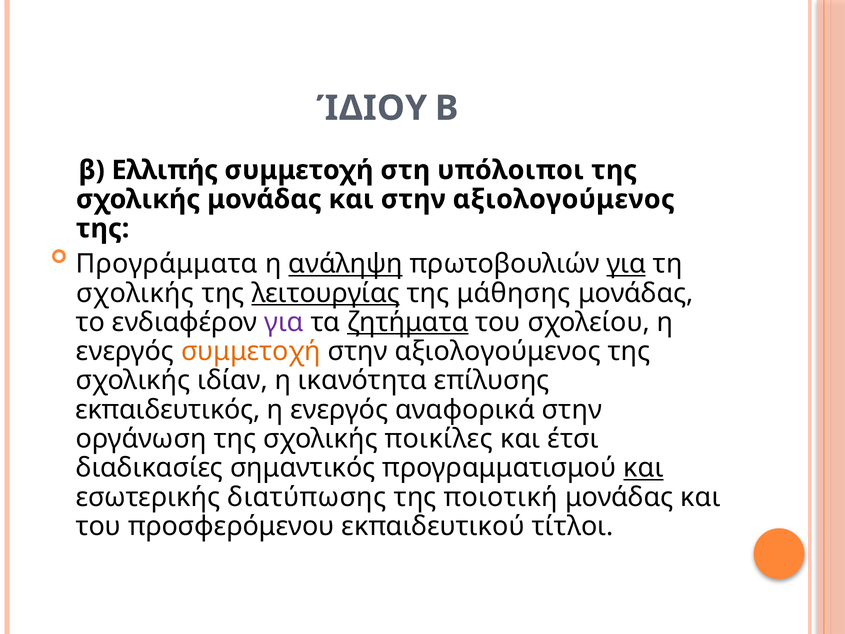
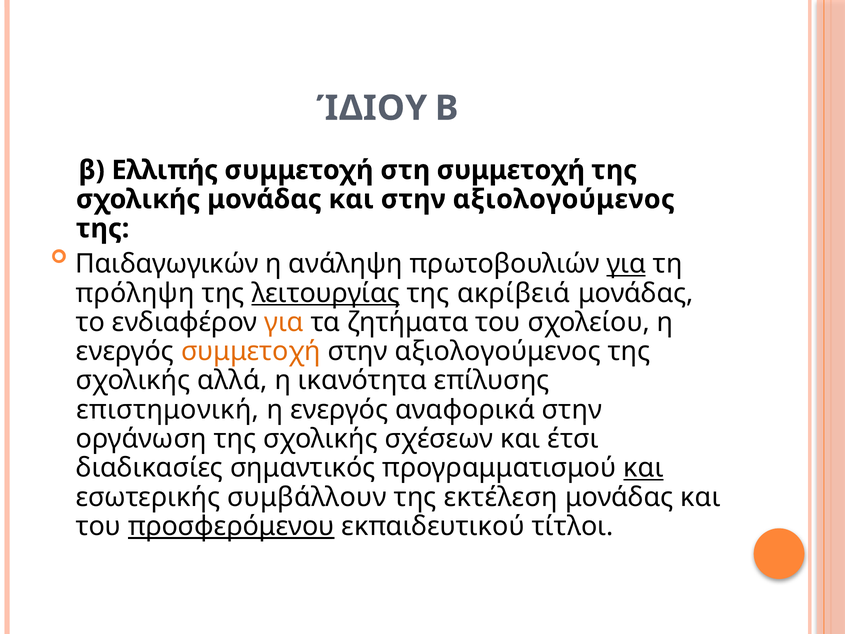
στη υπόλοιποι: υπόλοιποι -> συμμετοχή (511, 170)
Προγράμματα: Προγράμματα -> Παιδαγωγικών (167, 264)
ανάληψη underline: present -> none (346, 264)
σχολικής: σχολικής -> πρόληψη (135, 293)
μάθησης: μάθησης -> ακρίβειά (514, 293)
για colour: purple -> orange (284, 322)
ζητήματα underline: present -> none (408, 322)
ιδίαν: ιδίαν -> αλλά (232, 380)
εκπαιδευτικός: εκπαιδευτικός -> επιστημονική (168, 410)
ποικίλες: ποικίλες -> σχέσεων (439, 439)
διατύπωσης: διατύπωσης -> συμβάλλουν (307, 497)
ποιοτική: ποιοτική -> εκτέλεση (501, 497)
προσφερόμενου underline: none -> present (231, 526)
